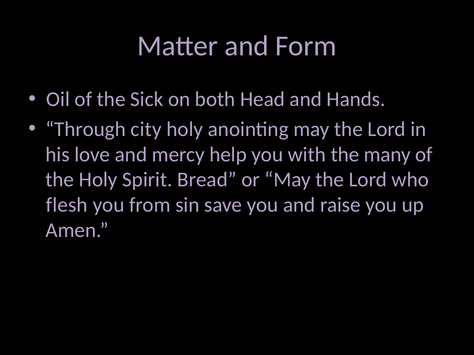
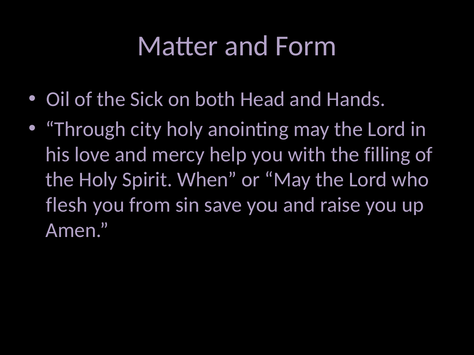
many: many -> filling (387, 155)
Bread: Bread -> When (207, 180)
